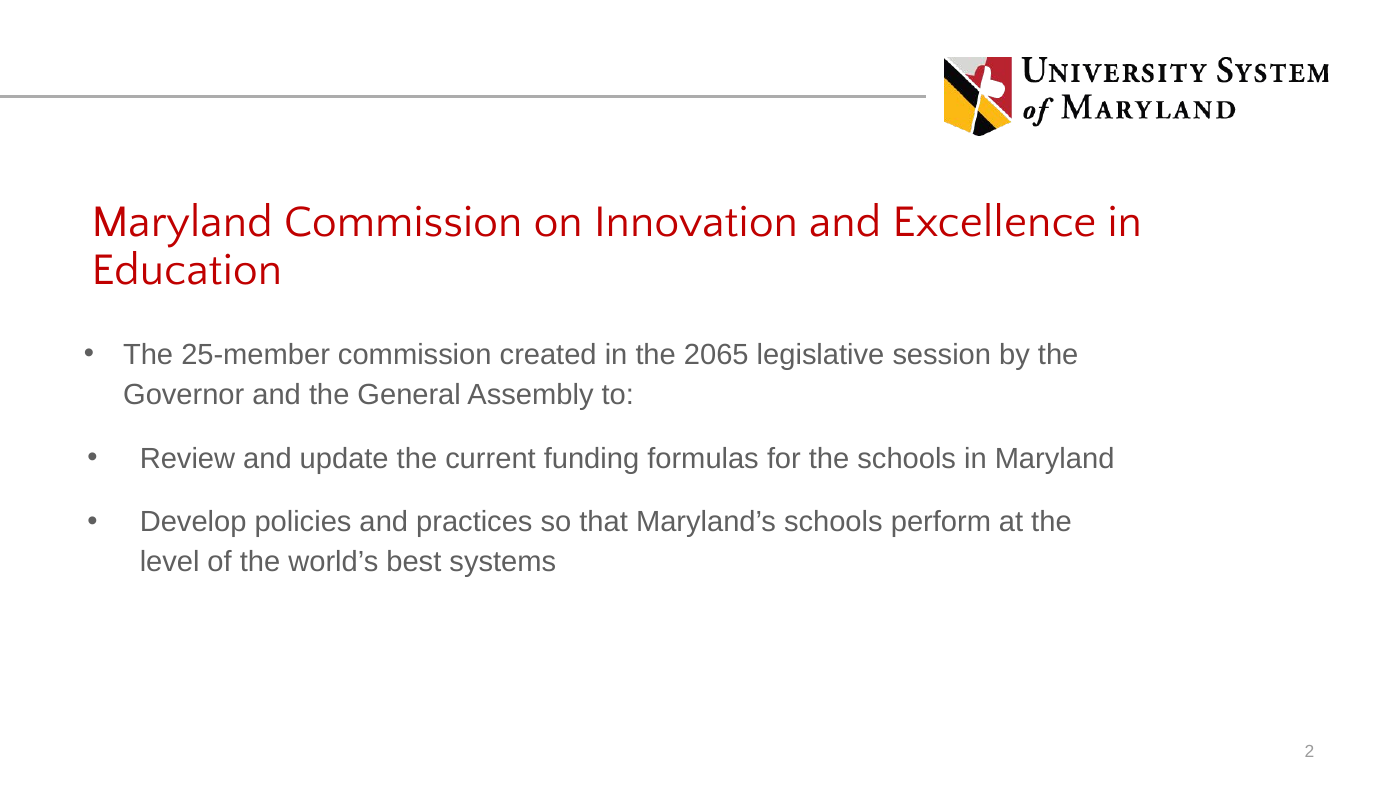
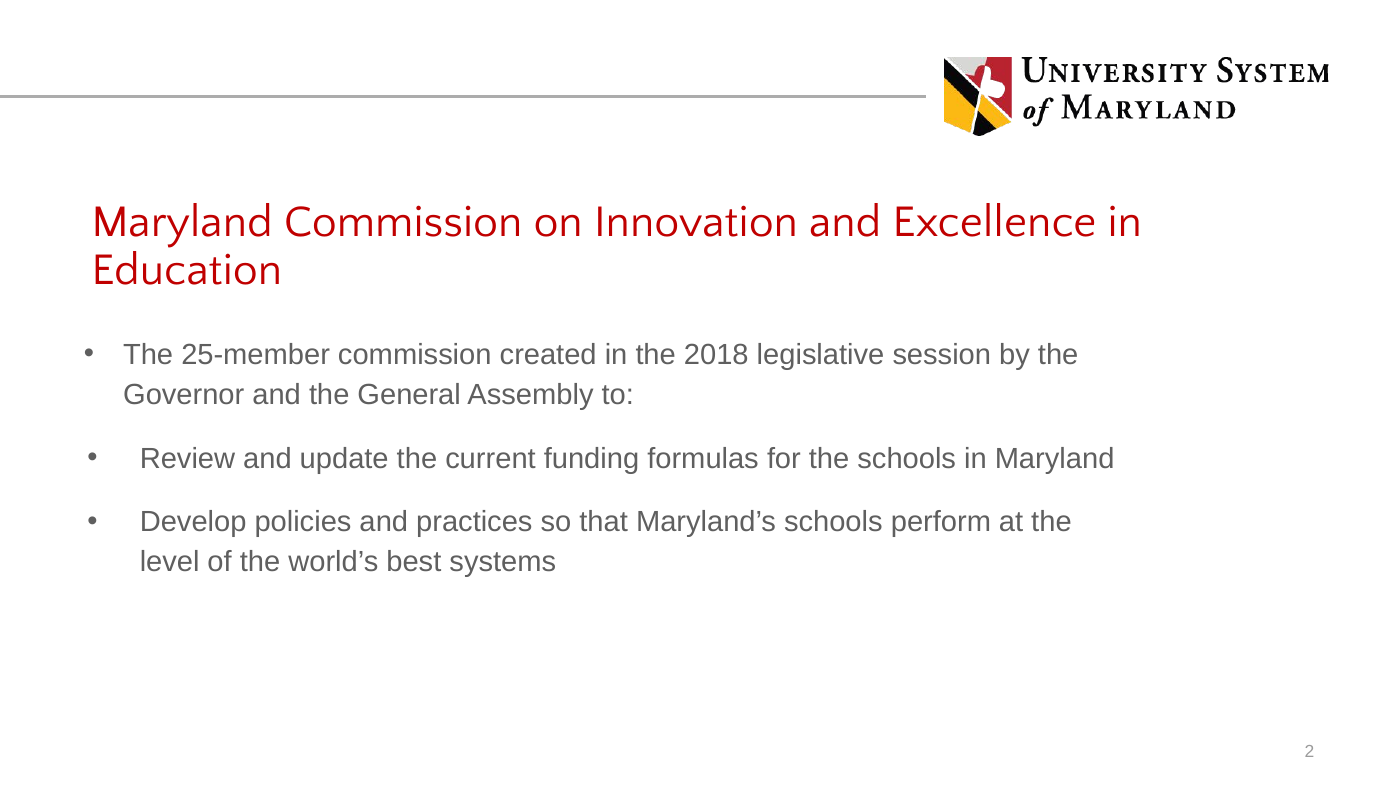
2065: 2065 -> 2018 (716, 355)
